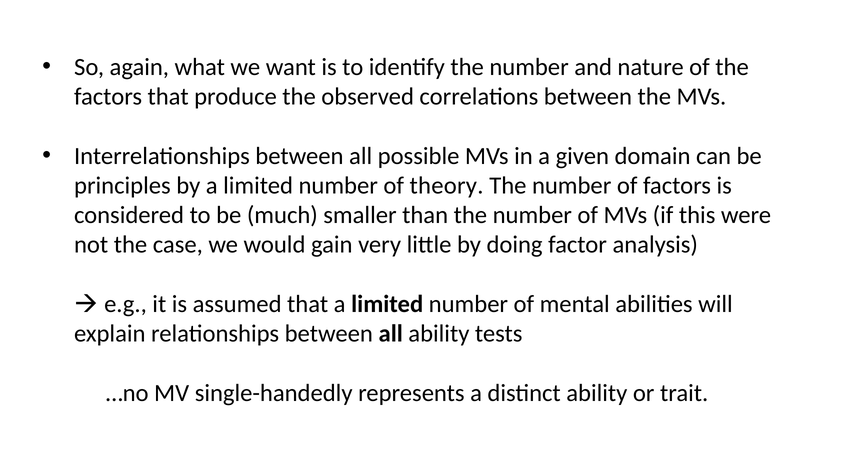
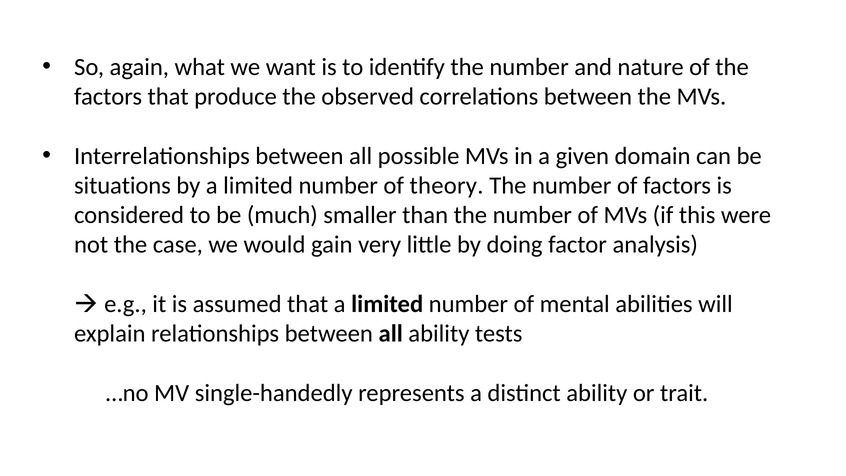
principles: principles -> situations (122, 186)
